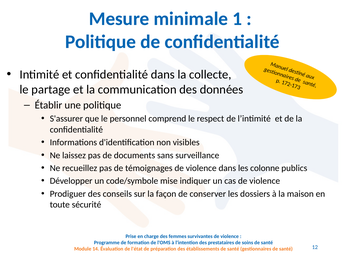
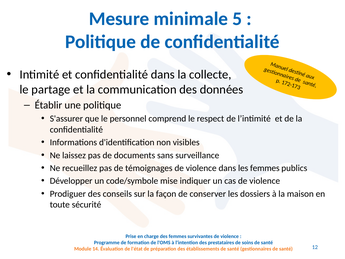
1: 1 -> 5 (237, 19)
les colonne: colonne -> femmes (265, 168)
